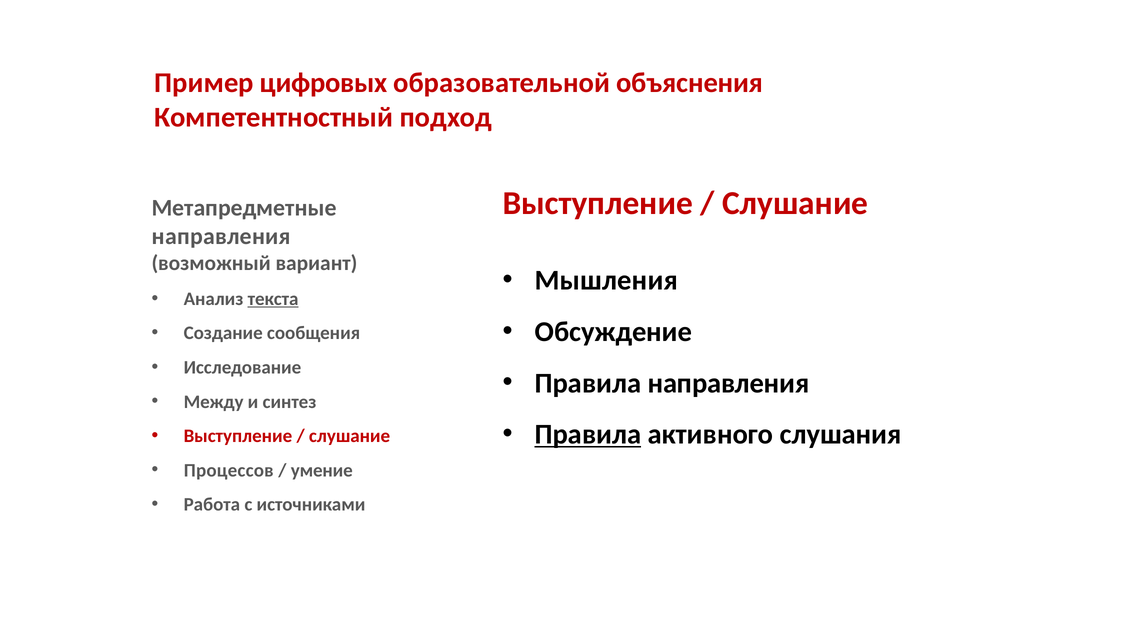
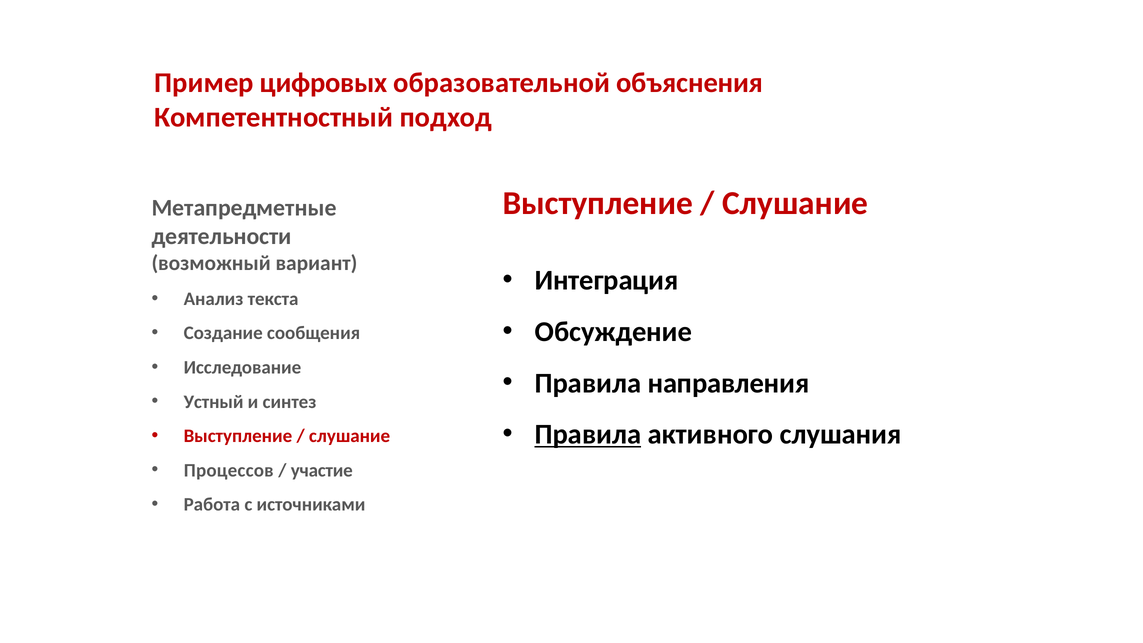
направления: направления -> деятельности (222, 236)
Мышления: Мышления -> Интеграция (606, 280)
текста underline: present -> none (273, 299)
Между: Между -> Устный (214, 402)
умение: умение -> участие (322, 470)
